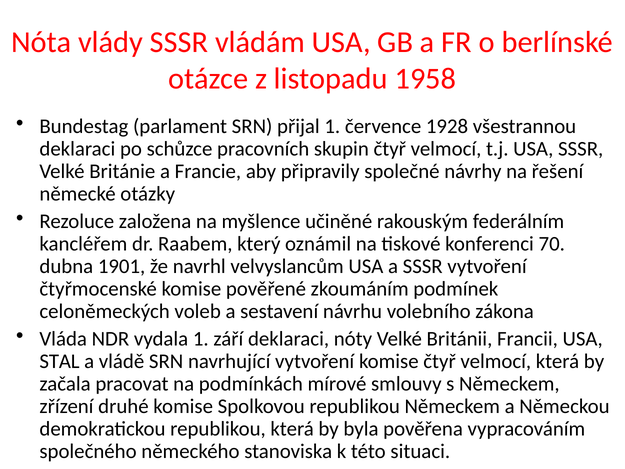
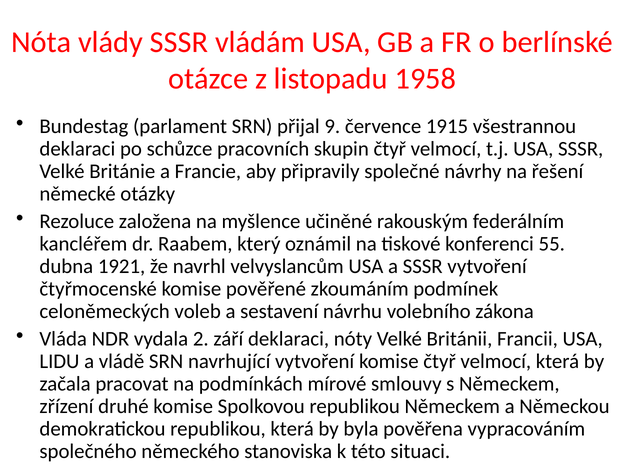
přijal 1: 1 -> 9 (332, 126)
1928: 1928 -> 1915 (447, 126)
70: 70 -> 55 (552, 244)
1901: 1901 -> 1921 (122, 266)
vydala 1: 1 -> 2 (201, 339)
STAL: STAL -> LIDU (59, 361)
